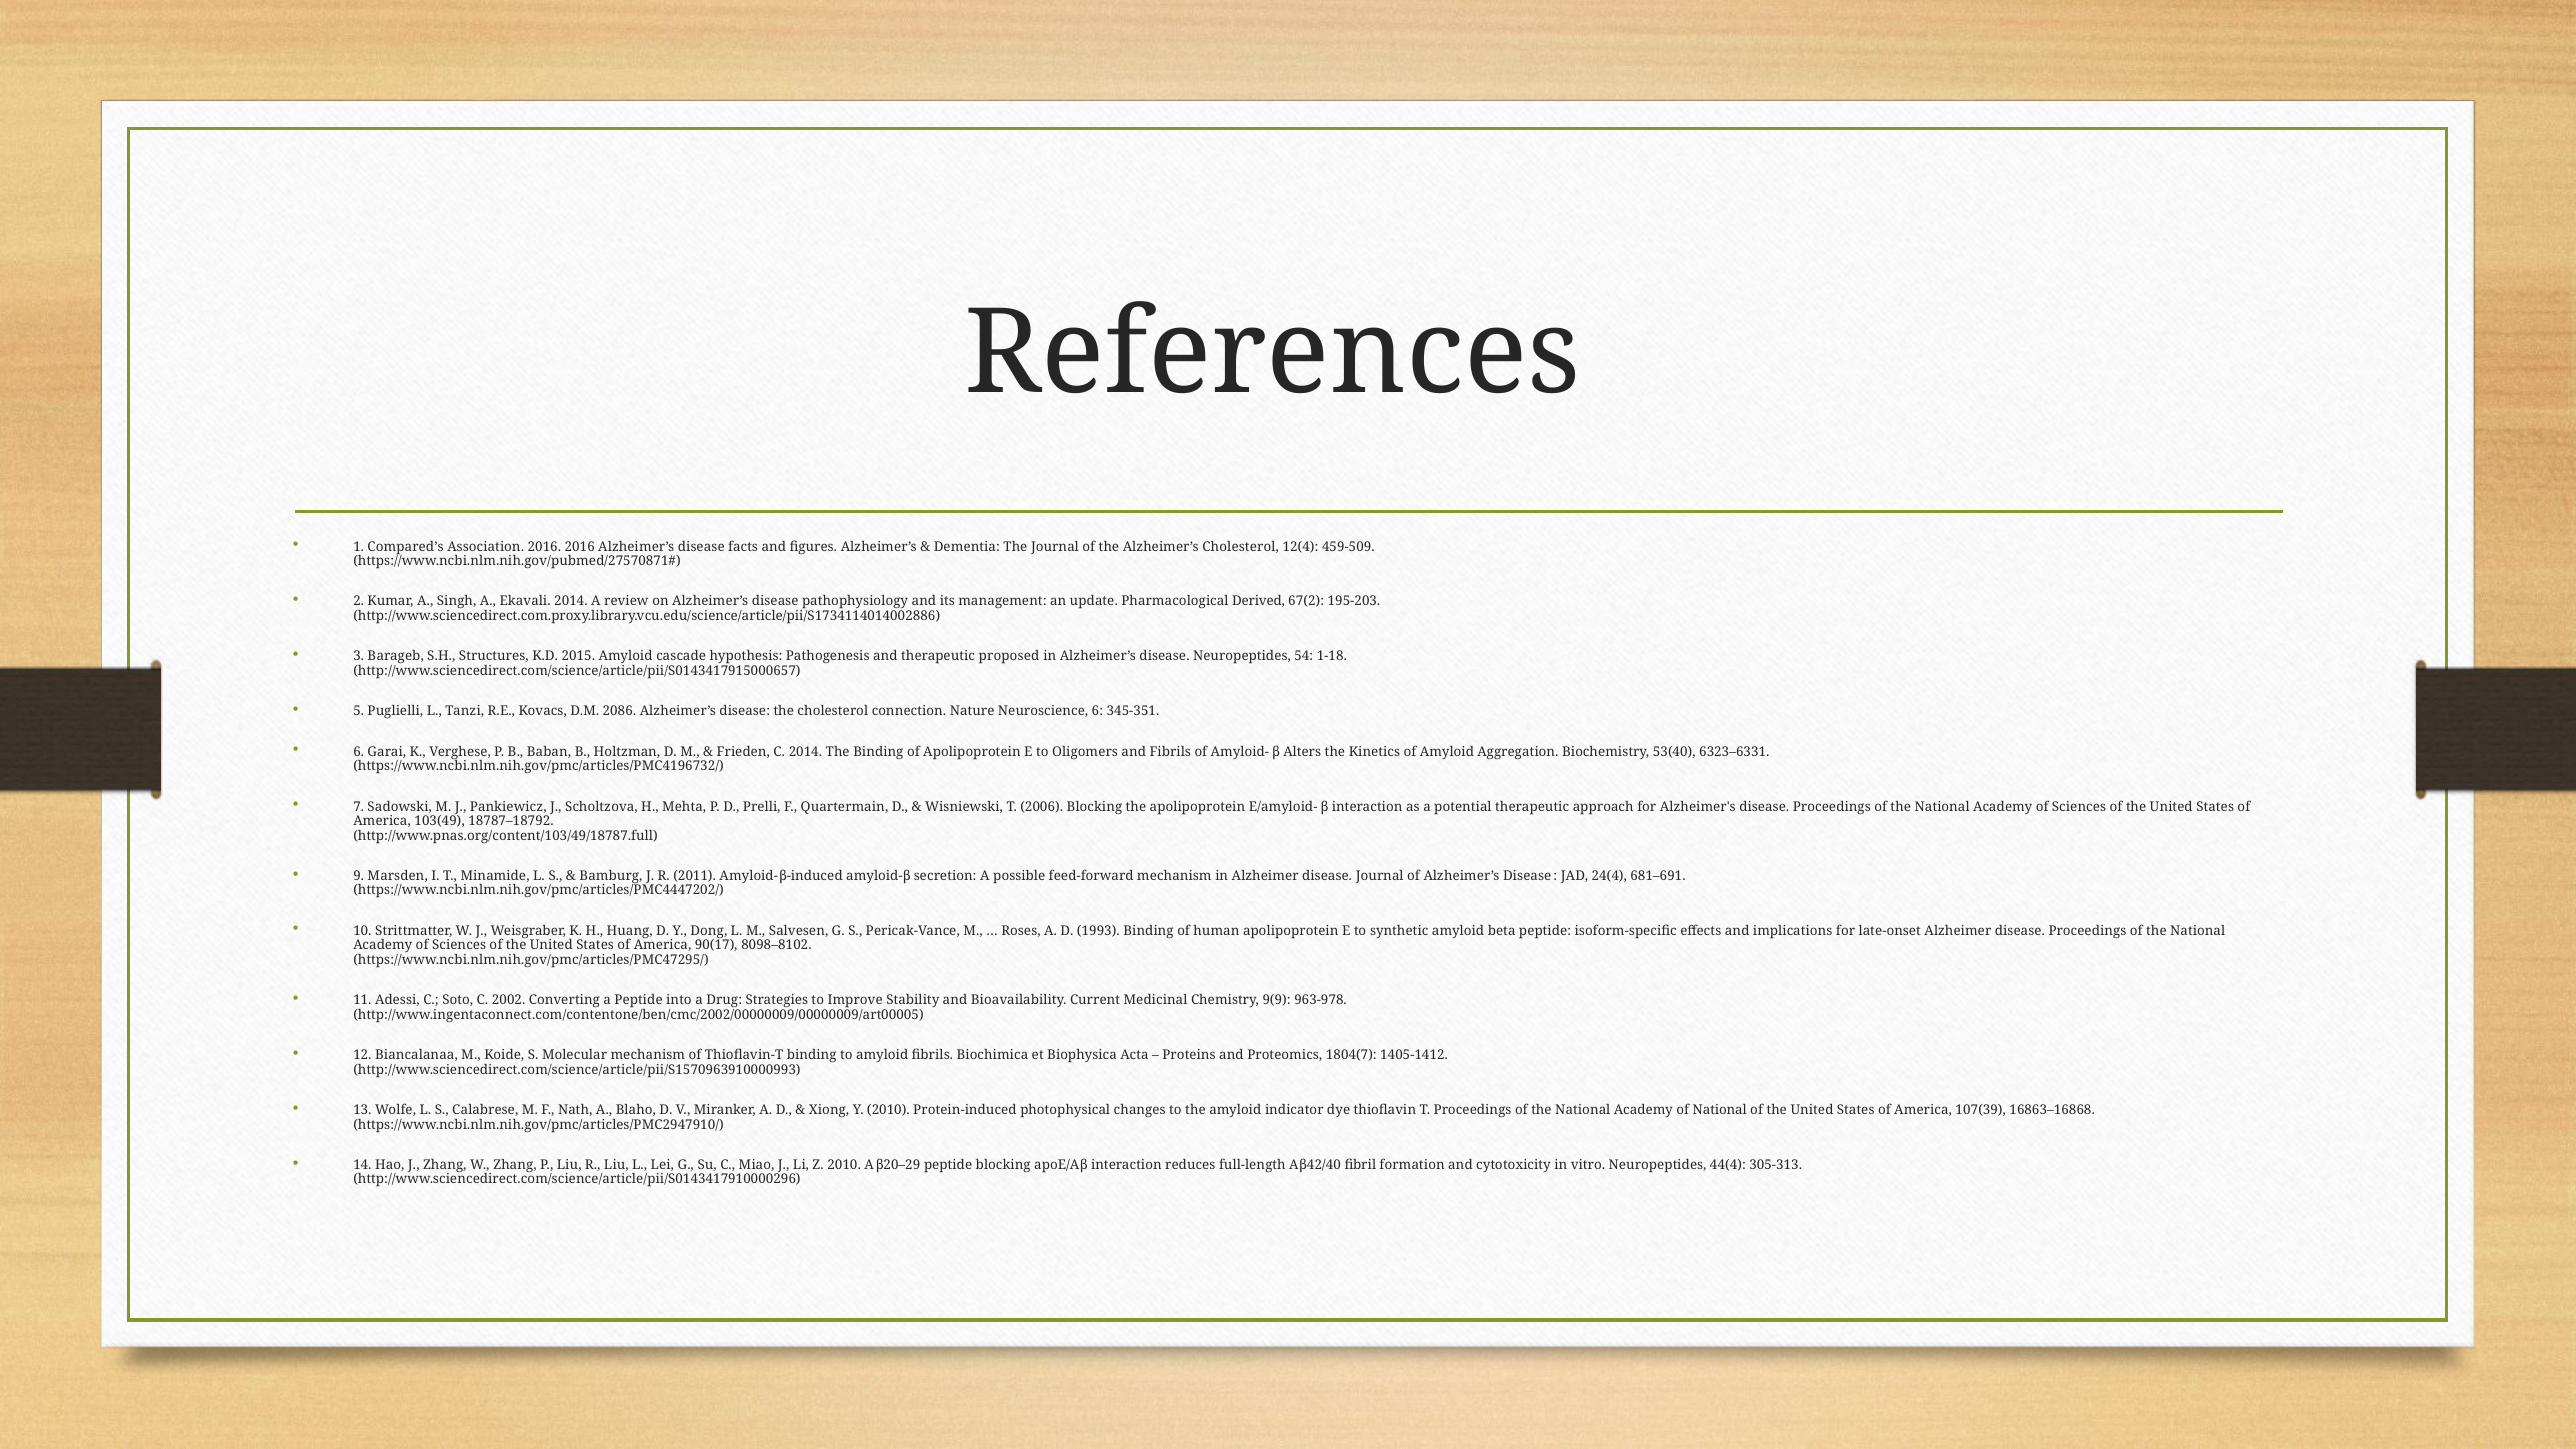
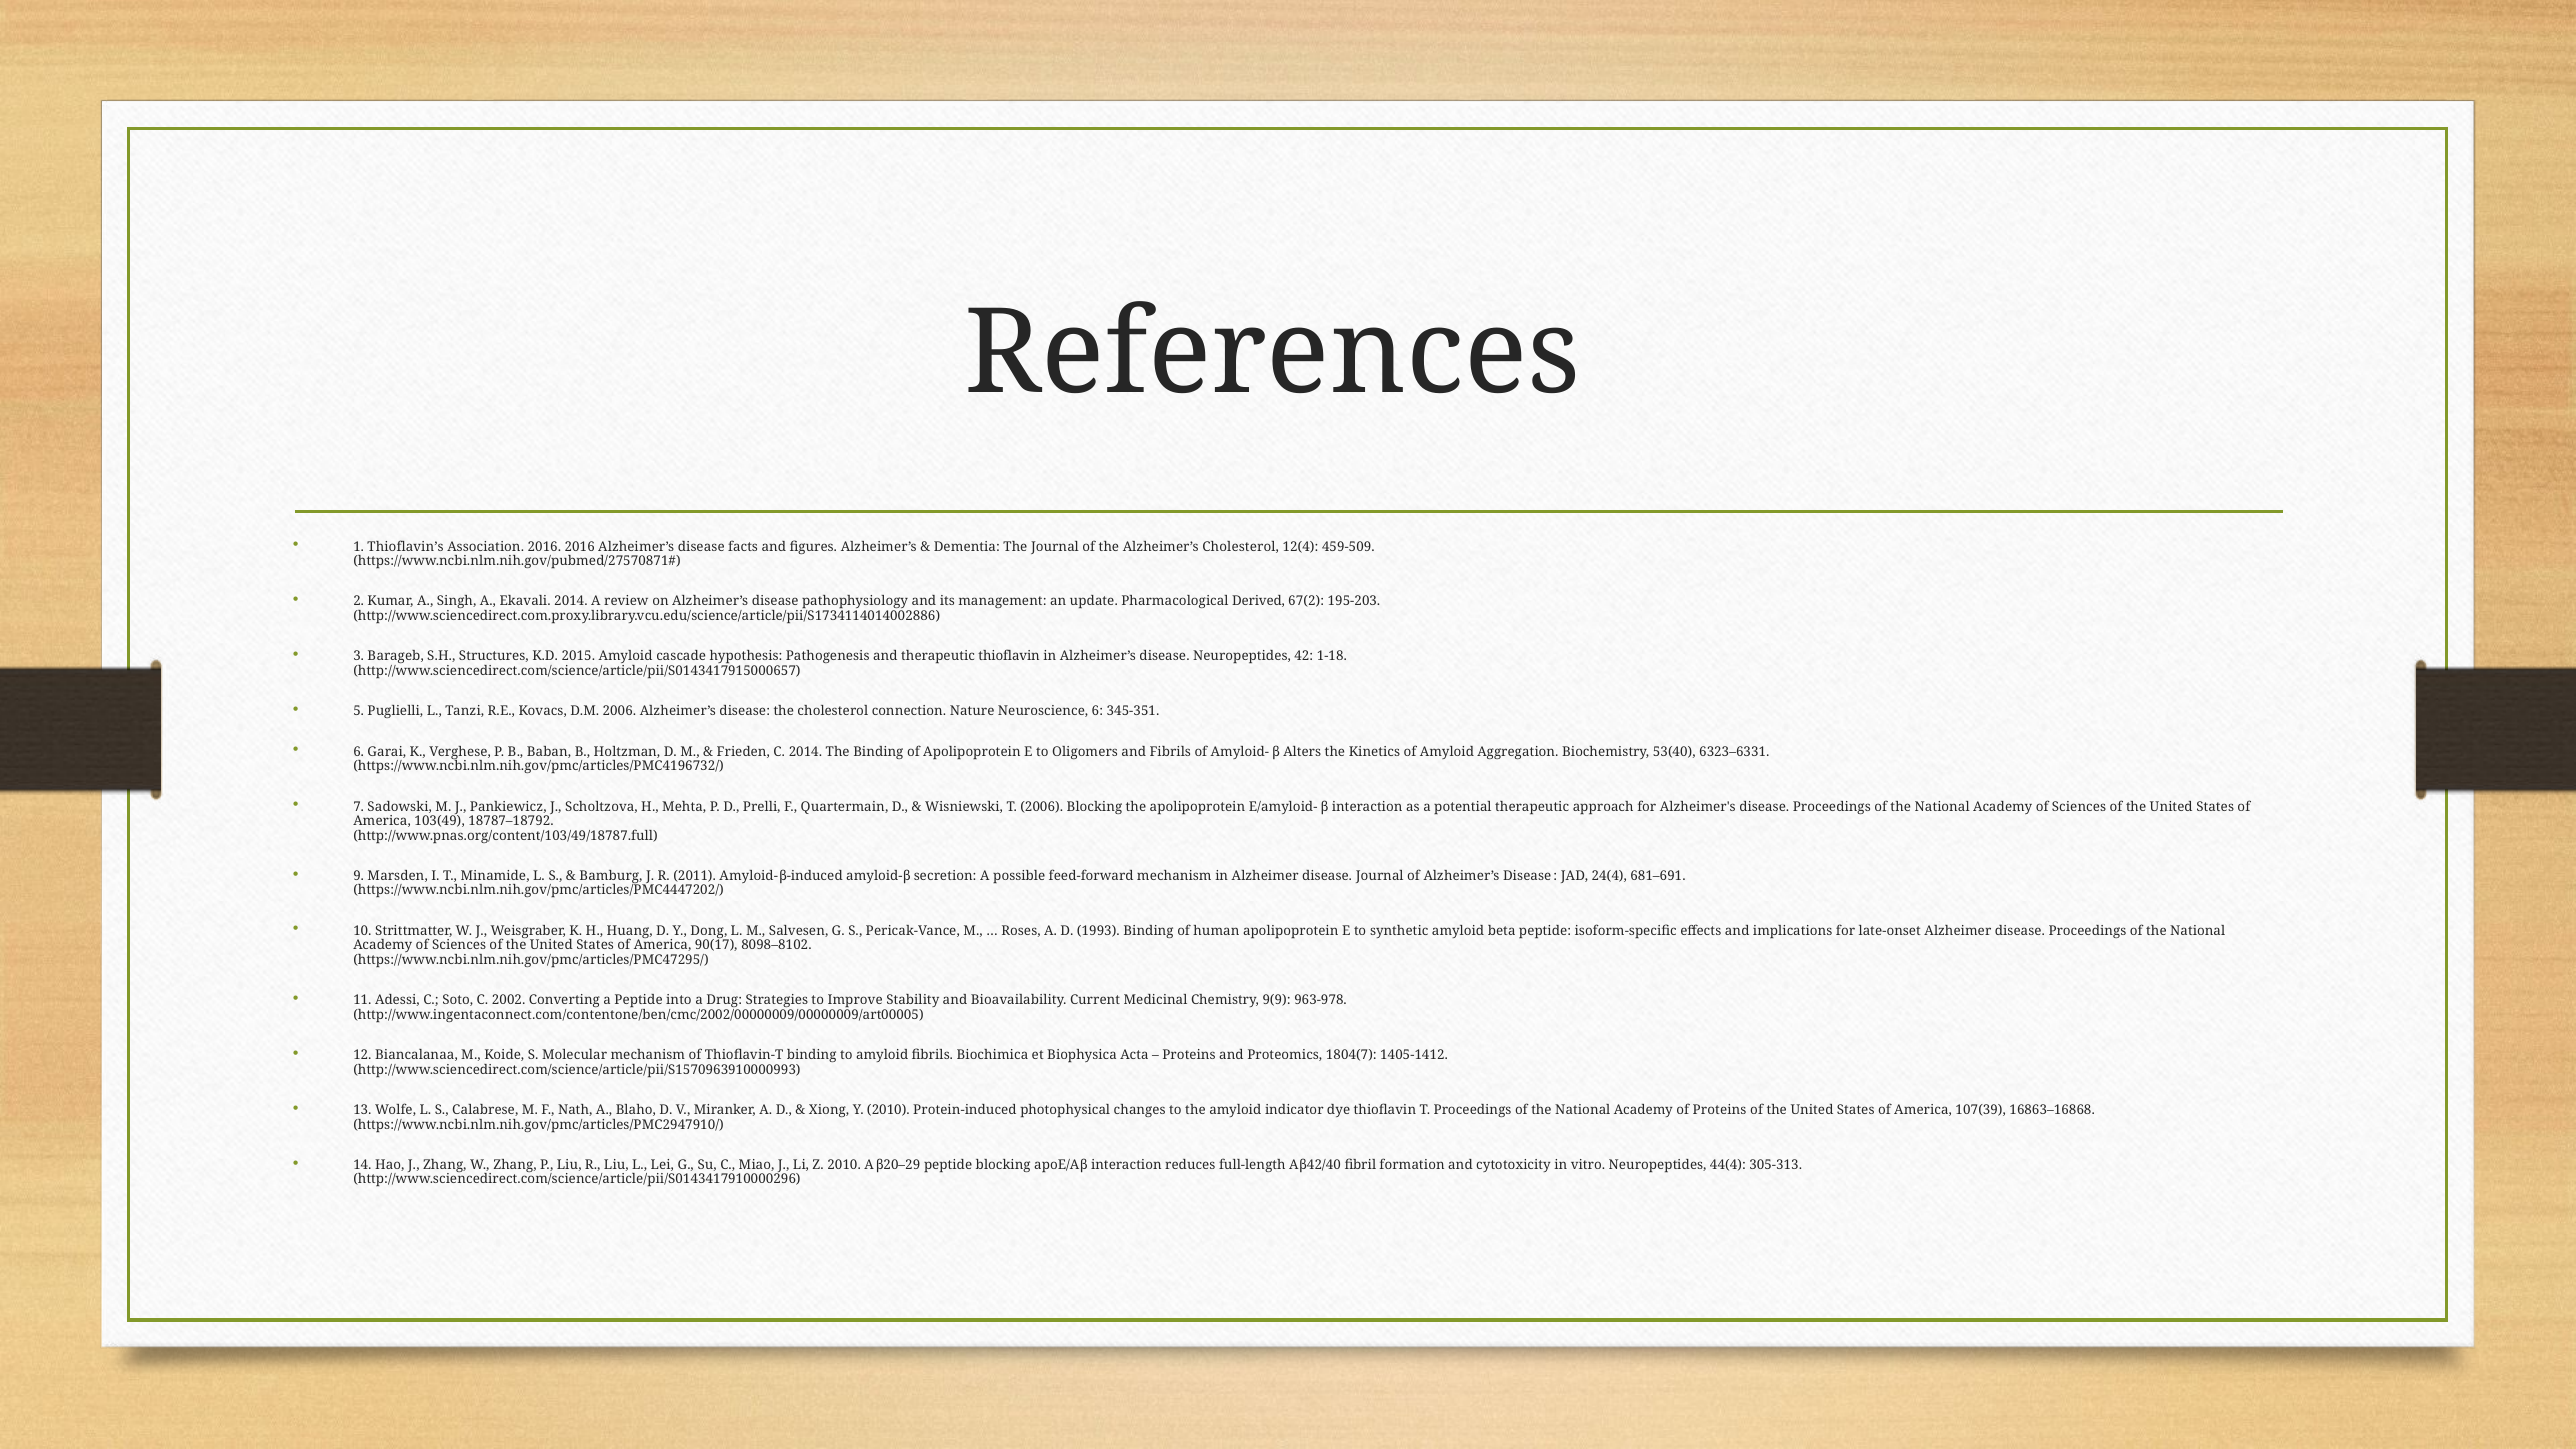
Compared’s: Compared’s -> Thioflavin’s (406, 547)
therapeutic proposed: proposed -> thioflavin (1009, 656)
54: 54 -> 42 (1304, 656)
D.M 2086: 2086 -> 2006 (619, 711)
of National: National -> Proteins (1720, 1110)
